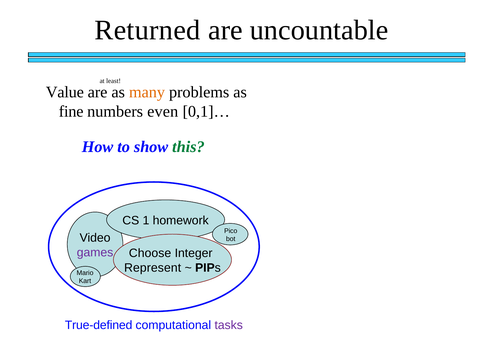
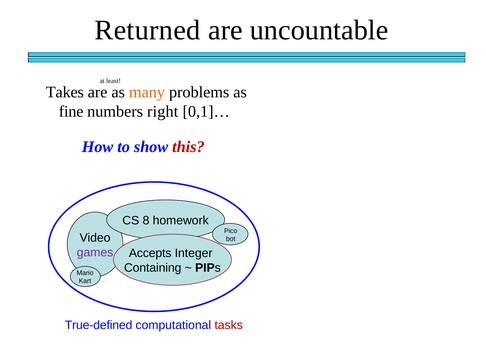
Value: Value -> Takes (65, 92)
even: even -> right (163, 112)
this colour: green -> red (188, 147)
1: 1 -> 8 (146, 221)
Choose: Choose -> Accepts (150, 254)
Represent: Represent -> Containing (153, 268)
tasks colour: purple -> red (229, 326)
